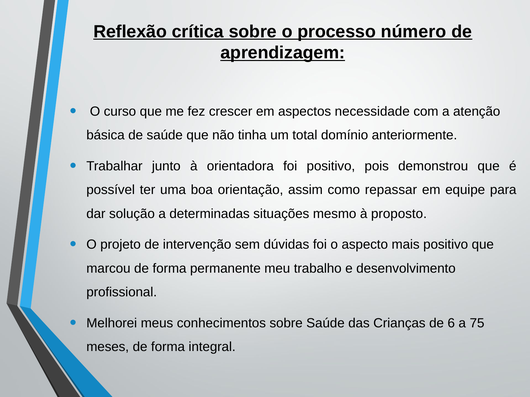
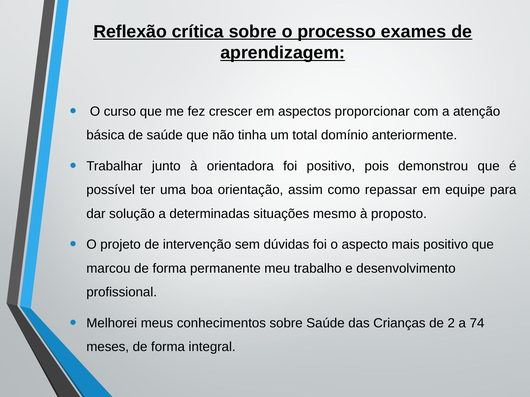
número: número -> exames (414, 32)
necessidade: necessidade -> proporcionar (372, 111)
6: 6 -> 2 (451, 323)
75: 75 -> 74 (477, 323)
